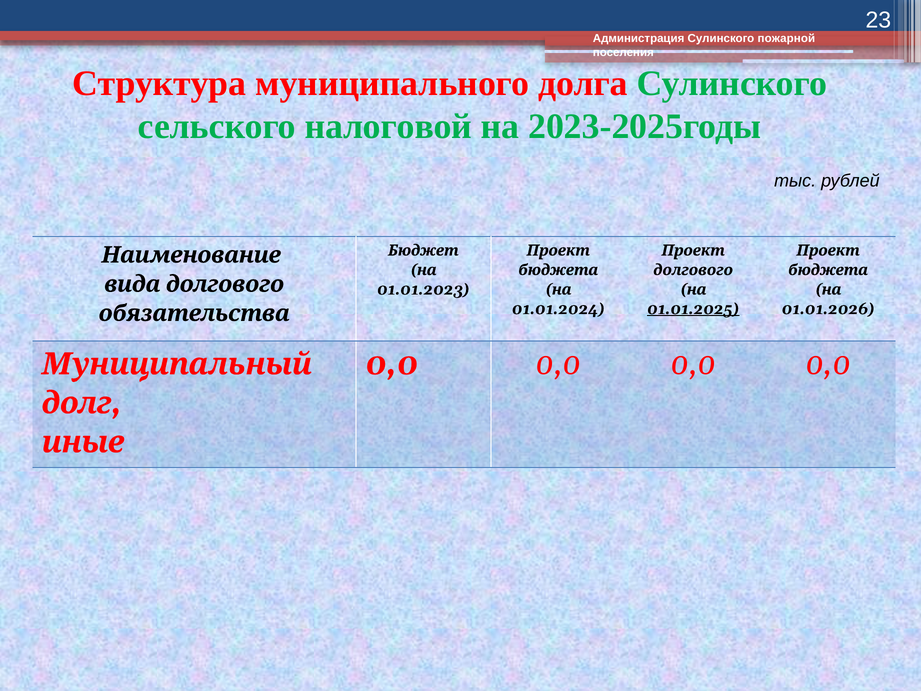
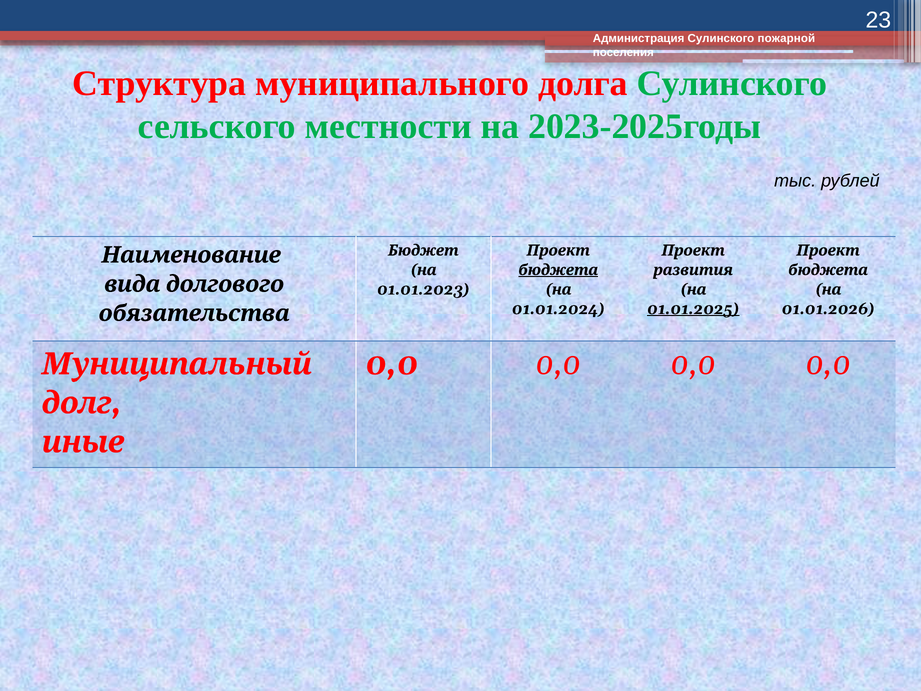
налоговой: налоговой -> местности (388, 126)
бюджета underline: none -> present (558, 270)
долгового: долгового -> развития (693, 270)
